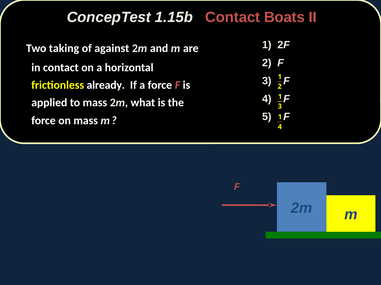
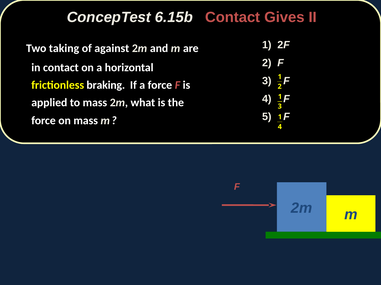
1.15b: 1.15b -> 6.15b (174, 17)
Boats: Boats -> Gives (284, 17)
already: already -> braking (106, 85)
